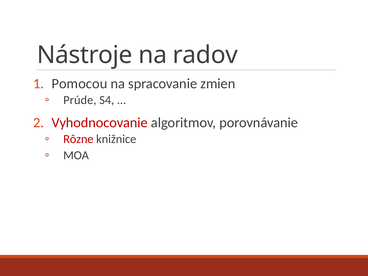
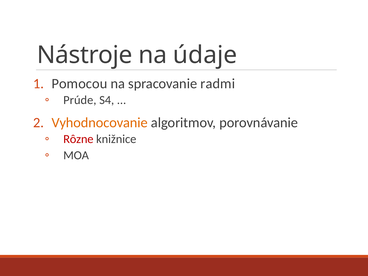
radov: radov -> údaje (205, 55)
zmien: zmien -> radmi (218, 84)
Vyhodnocovanie colour: red -> orange (100, 123)
